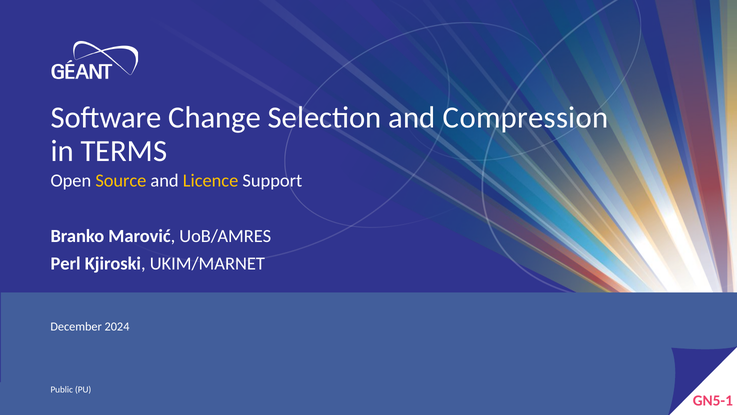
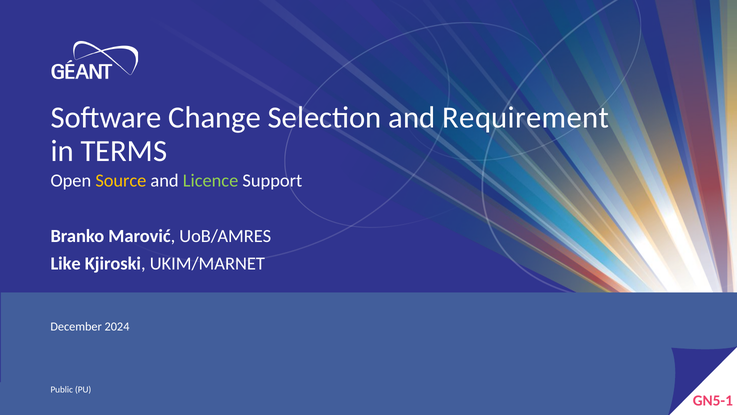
Compression: Compression -> Requirement (526, 118)
Licence colour: yellow -> light green (211, 181)
Perl: Perl -> Like (66, 263)
